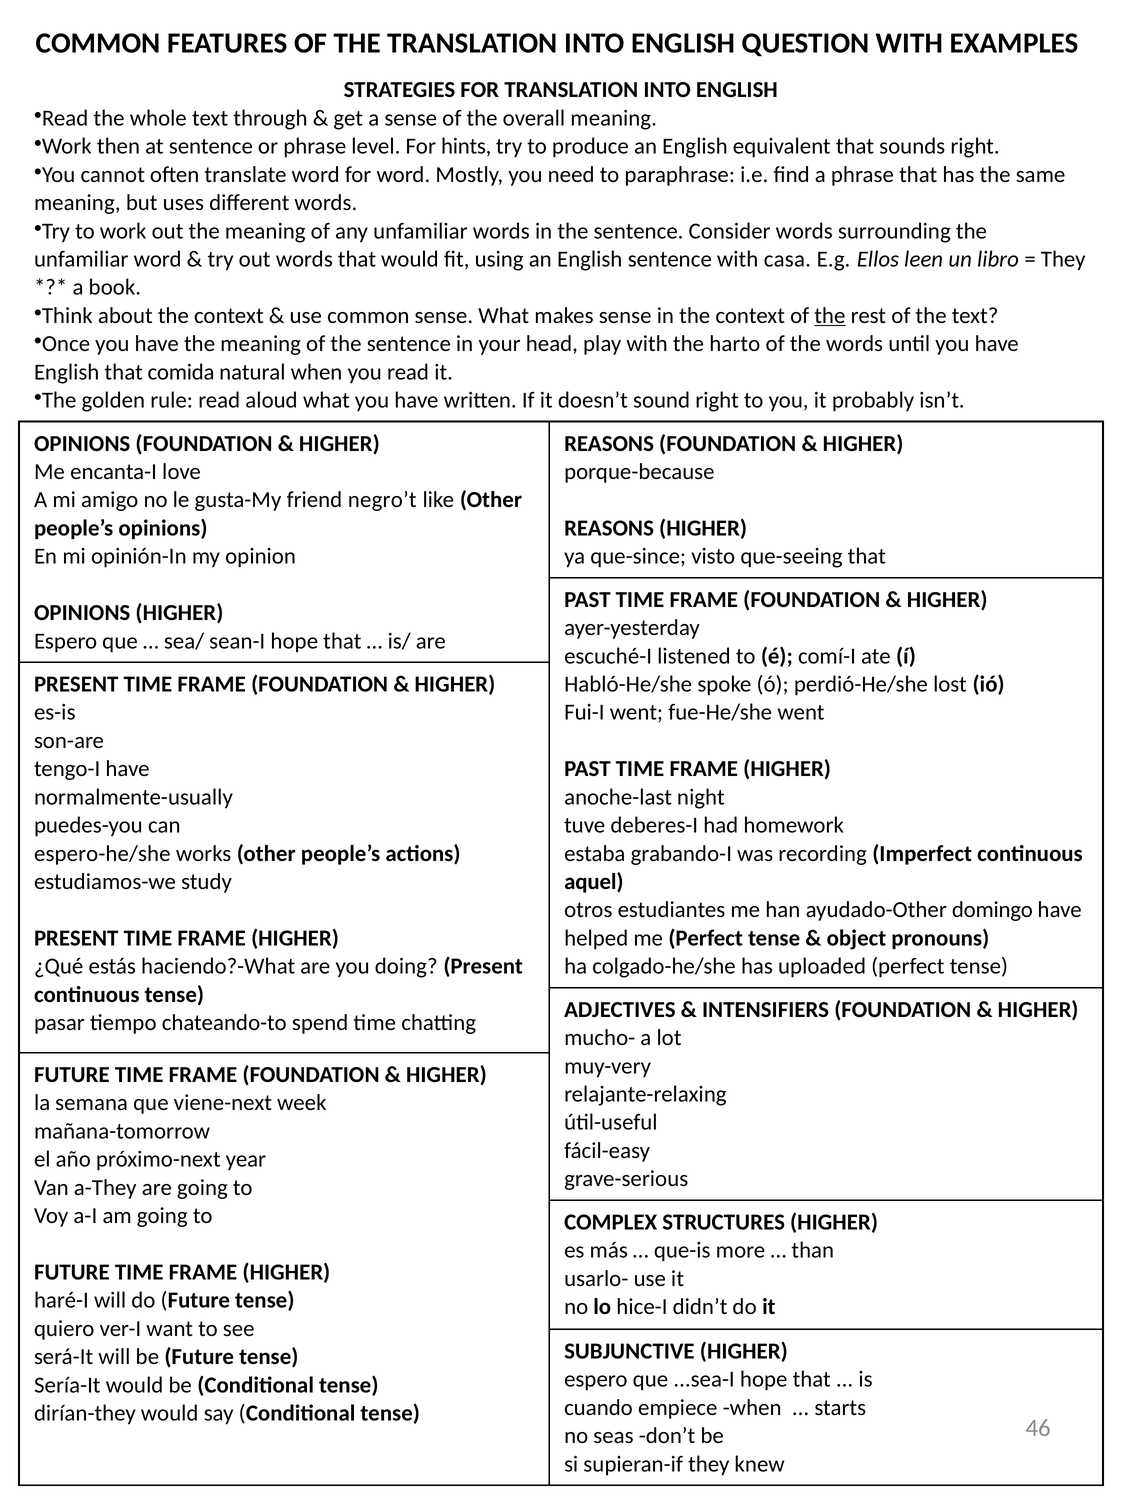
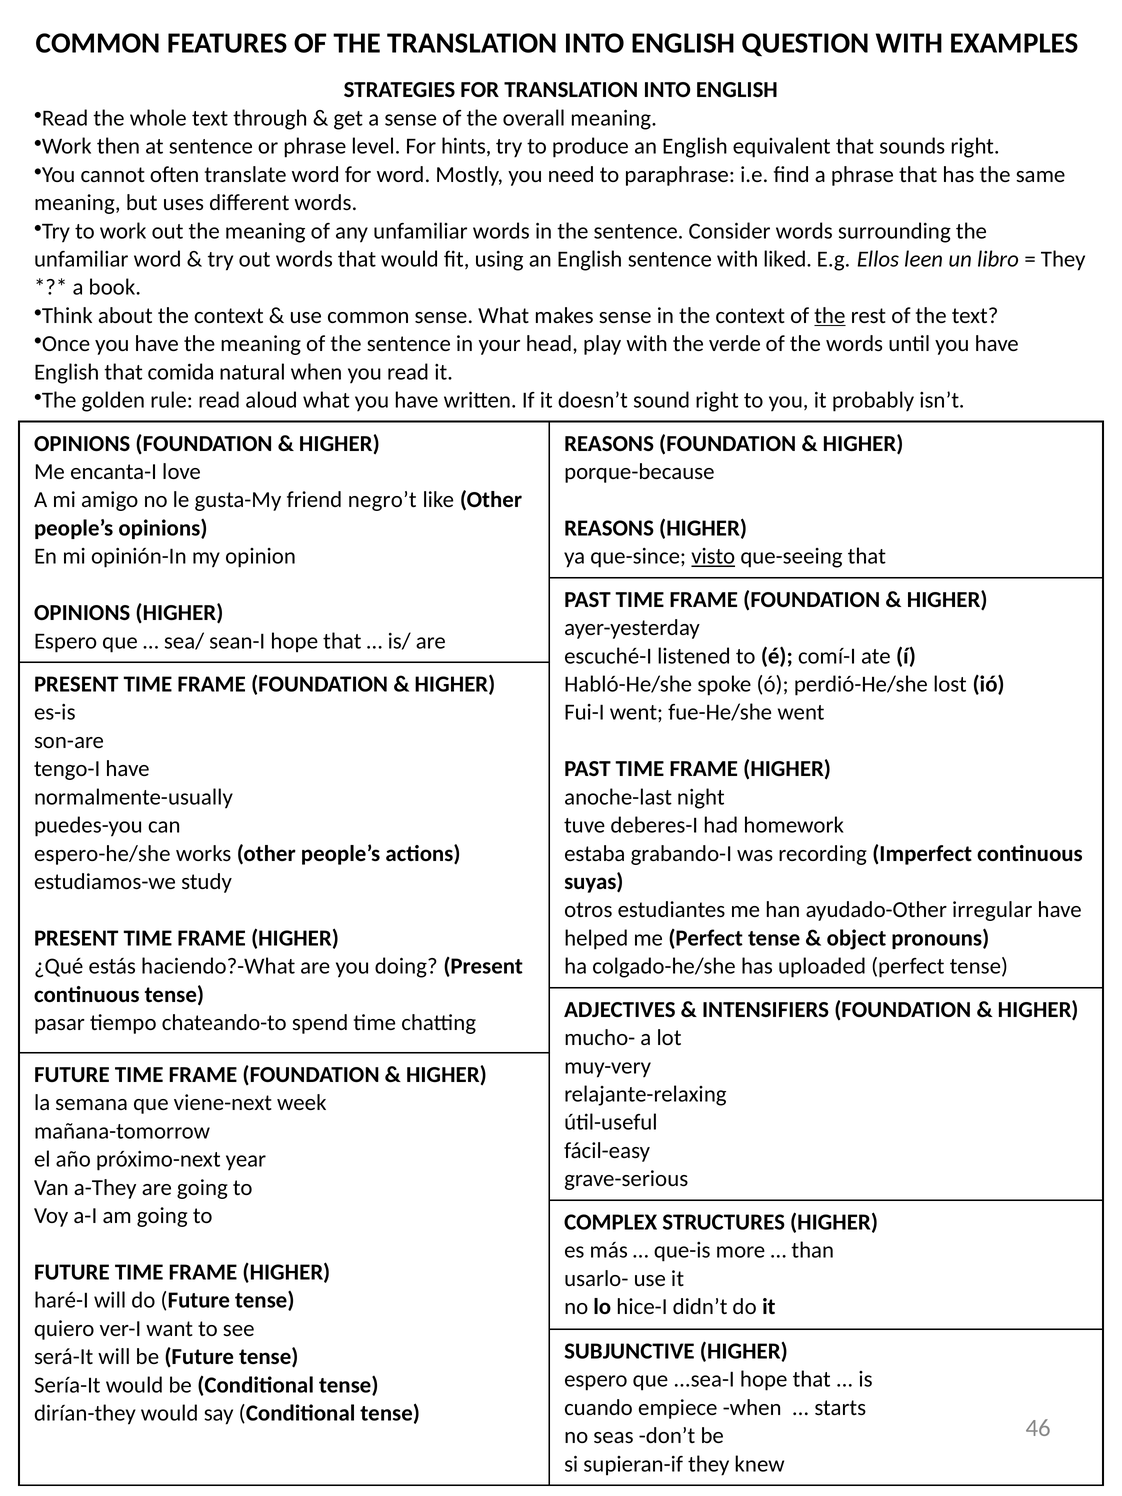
casa: casa -> liked (788, 259)
harto: harto -> verde (735, 344)
visto underline: none -> present (713, 556)
aquel: aquel -> suyas (594, 882)
domingo: domingo -> irregular (992, 910)
